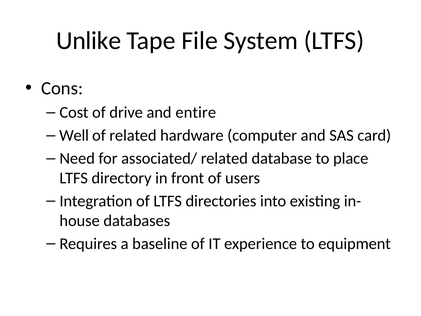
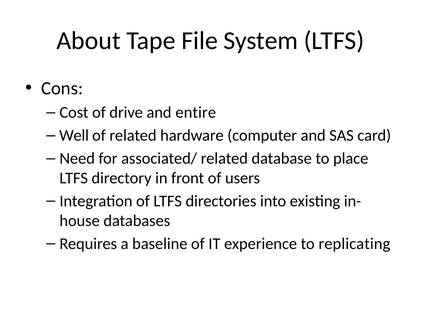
Unlike: Unlike -> About (89, 41)
equipment: equipment -> replicating (354, 244)
